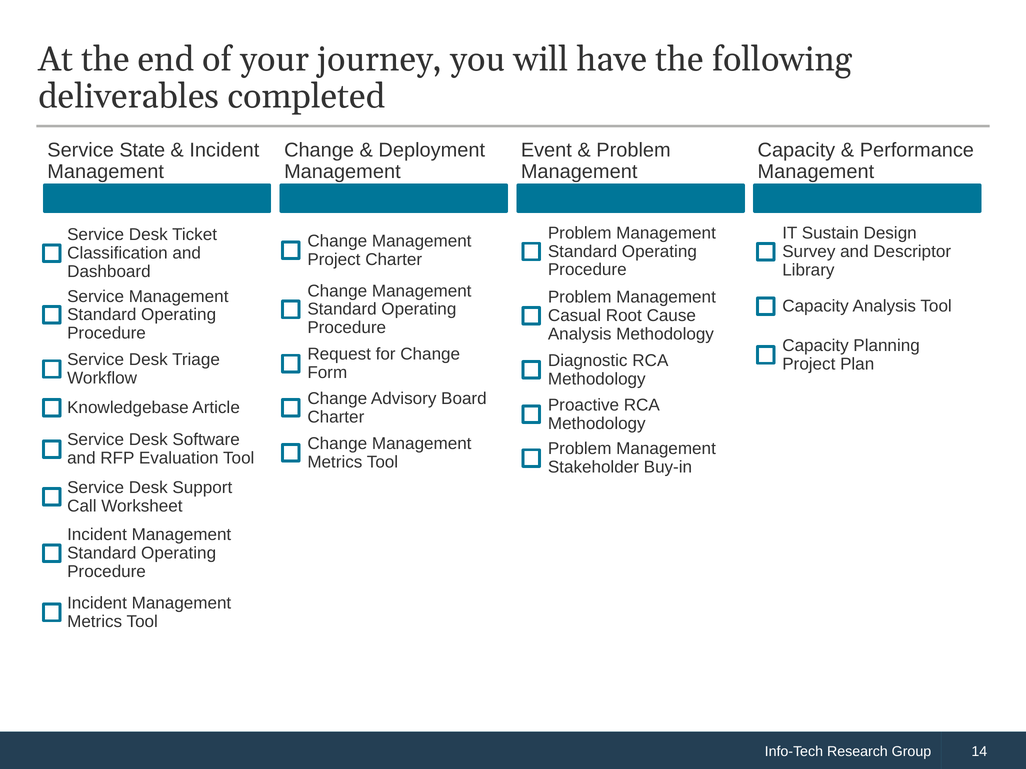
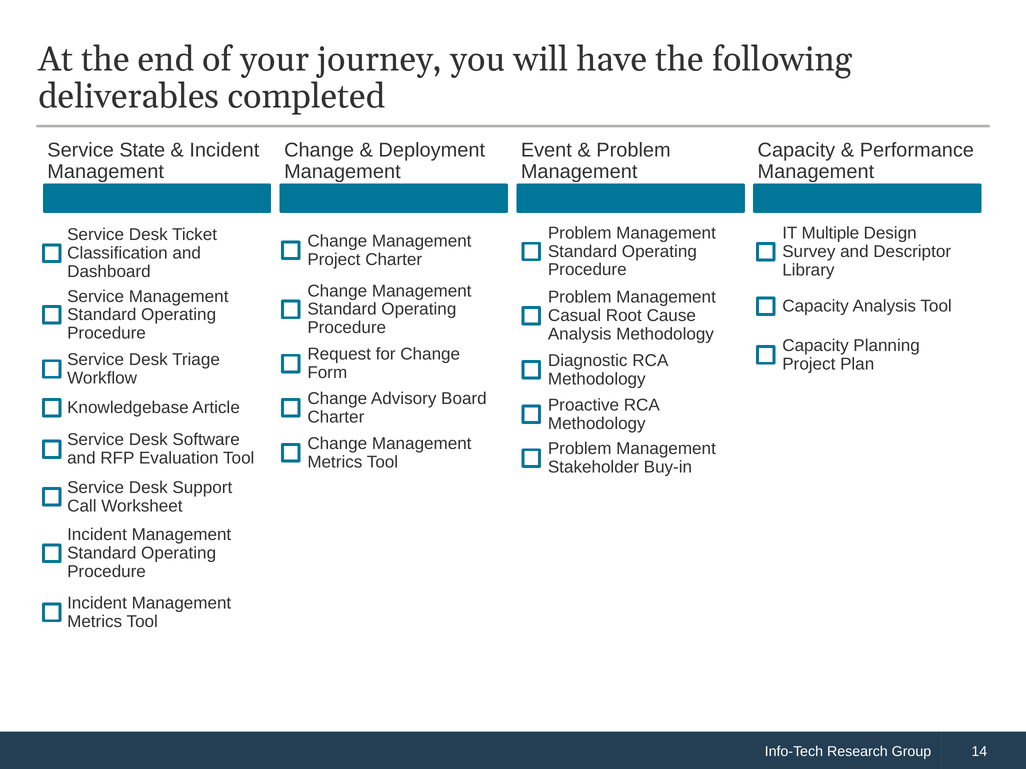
Sustain: Sustain -> Multiple (830, 233)
